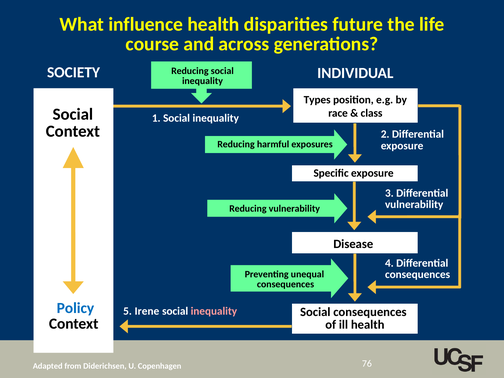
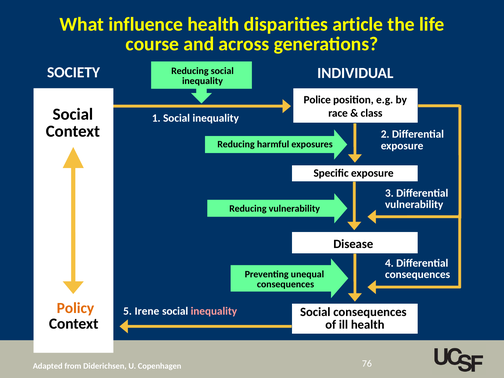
future: future -> article (358, 24)
Types: Types -> Police (317, 100)
Policy colour: blue -> orange (75, 308)
